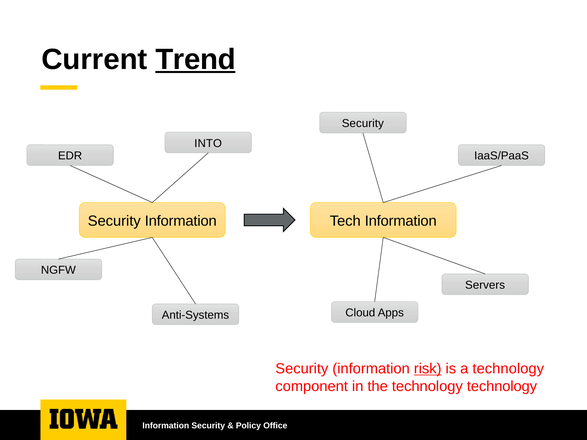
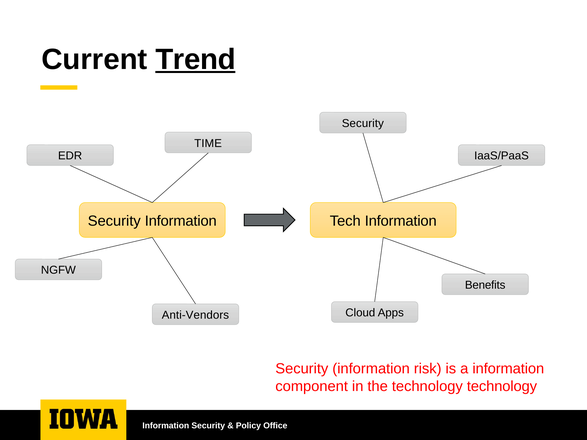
INTO: INTO -> TIME (208, 143)
Servers: Servers -> Benefits (485, 285)
Anti-Systems: Anti-Systems -> Anti-Vendors (195, 315)
risk underline: present -> none (428, 369)
a technology: technology -> information (508, 369)
